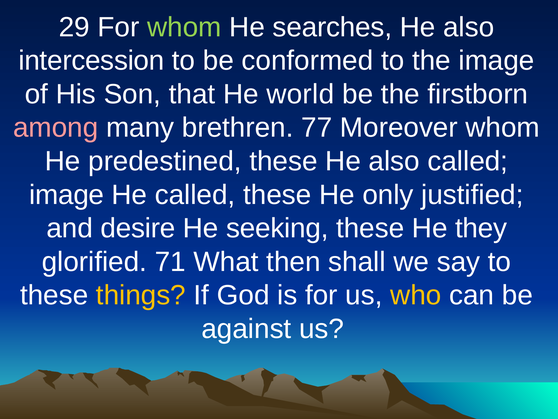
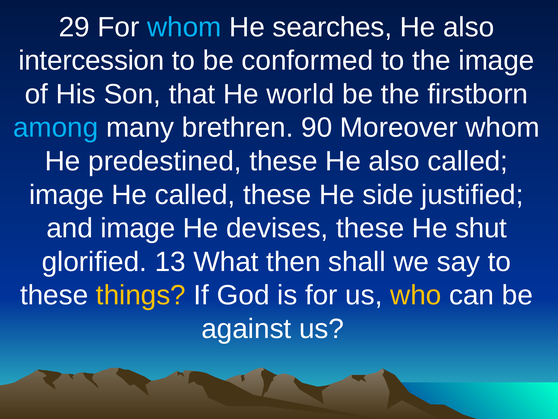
whom colour: light green -> light blue (184, 27)
among colour: pink -> light blue (56, 128)
77: 77 -> 90 (317, 128)
only: only -> side (388, 195)
and desire: desire -> image (138, 228)
seeking: seeking -> devises (277, 228)
they: they -> shut (481, 228)
71: 71 -> 13 (170, 262)
